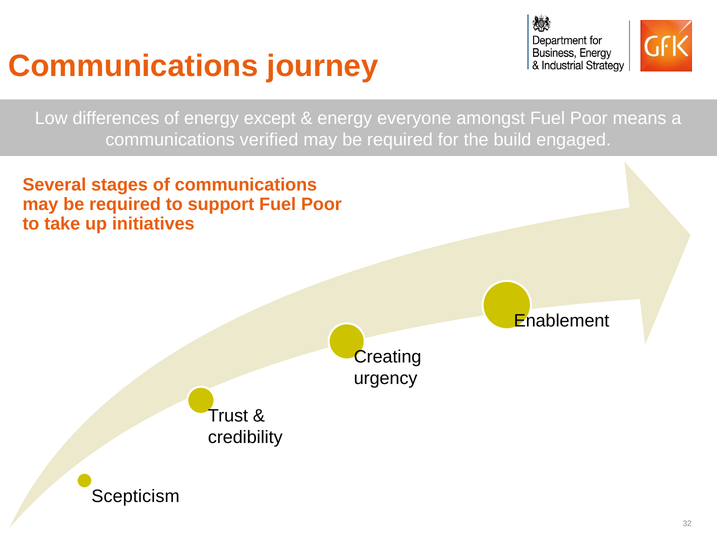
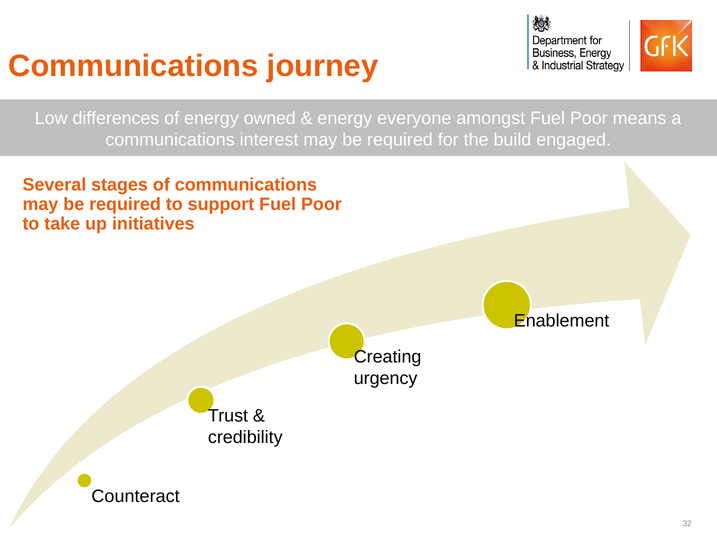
except: except -> owned (270, 118)
verified: verified -> interest (269, 140)
Scepticism: Scepticism -> Counteract (136, 496)
